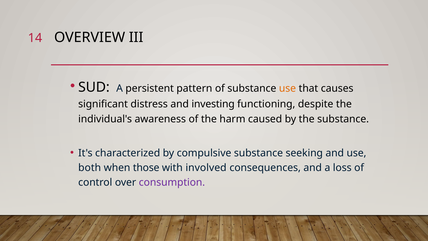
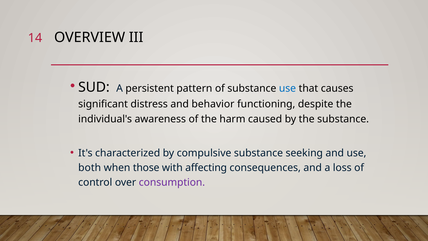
use colour: orange -> blue (288, 88)
investing: investing -> behavior (213, 104)
involved: involved -> affecting (206, 168)
